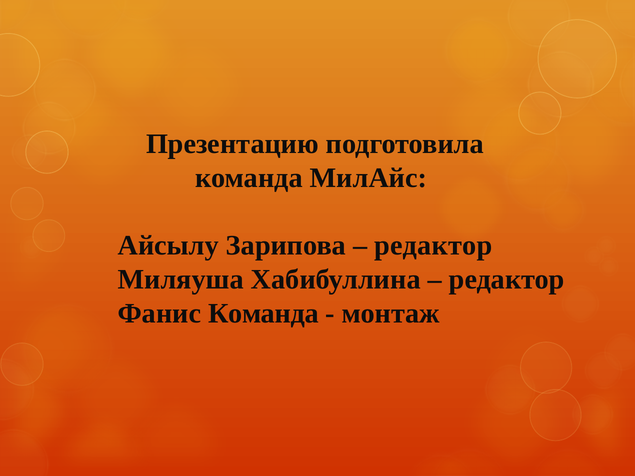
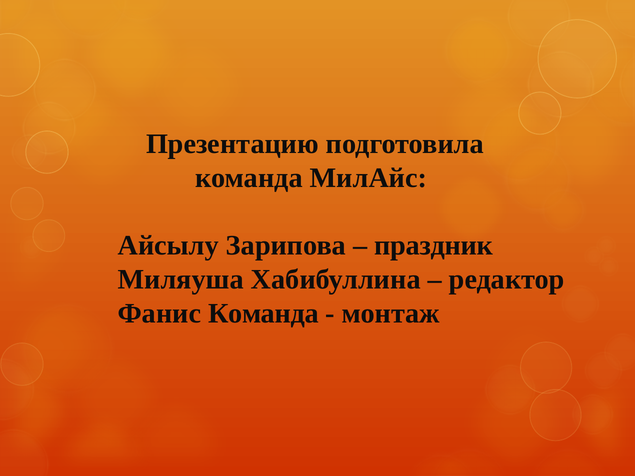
редактор: редактор -> праздник (434, 246)
